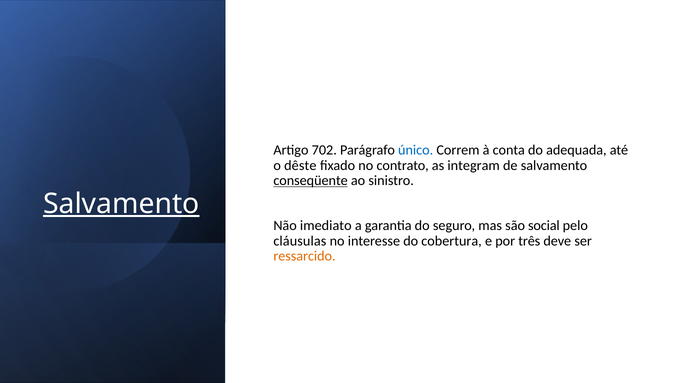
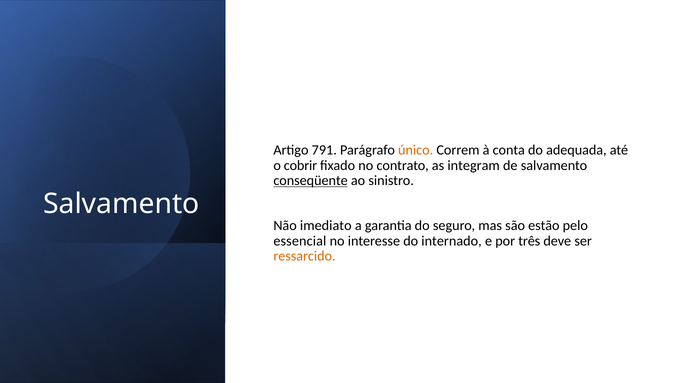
702: 702 -> 791 (324, 150)
único colour: blue -> orange (416, 150)
dêste: dêste -> cobrir (300, 165)
Salvamento underline: present -> none (121, 204)
social: social -> estão (544, 225)
cláusulas: cláusulas -> essencial (300, 241)
cobertura: cobertura -> internado (452, 241)
